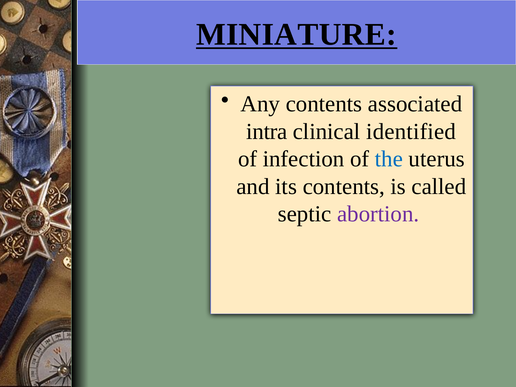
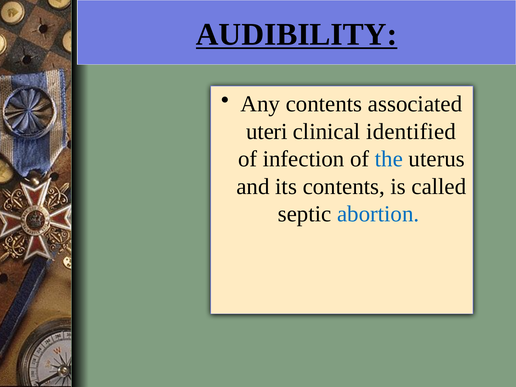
MINIATURE: MINIATURE -> AUDIBILITY (297, 34)
intra: intra -> uteri (267, 131)
abortion colour: purple -> blue (378, 214)
